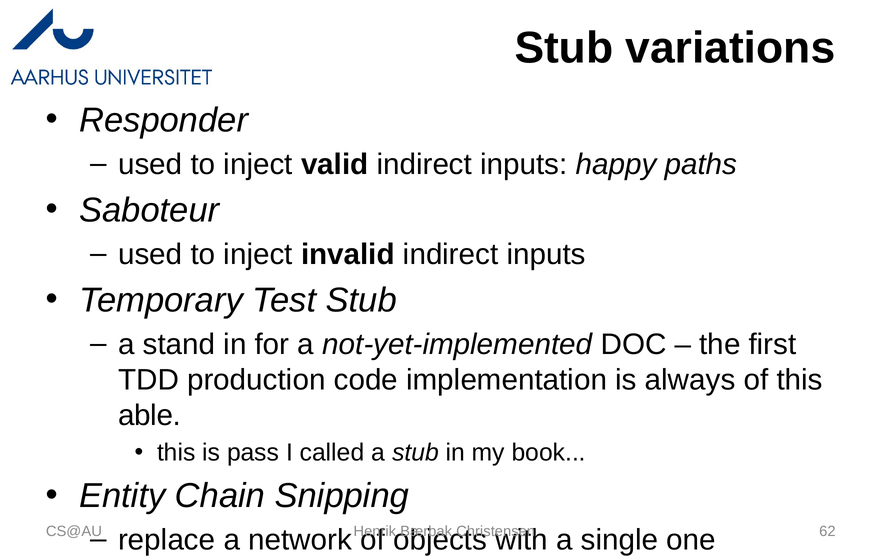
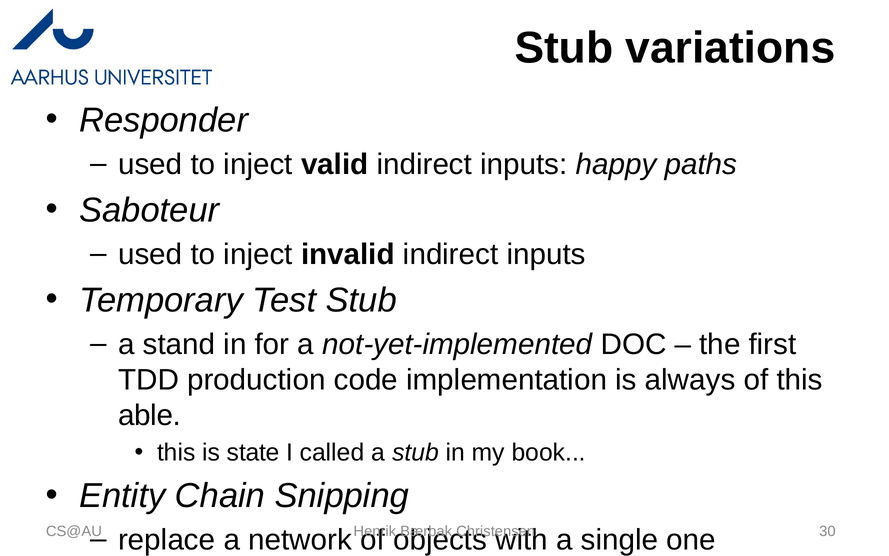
pass: pass -> state (253, 452)
62: 62 -> 30 (827, 531)
